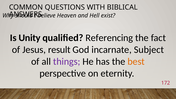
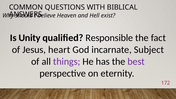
Referencing: Referencing -> Responsible (109, 38)
result: result -> heart (59, 50)
best colour: orange -> purple (136, 62)
